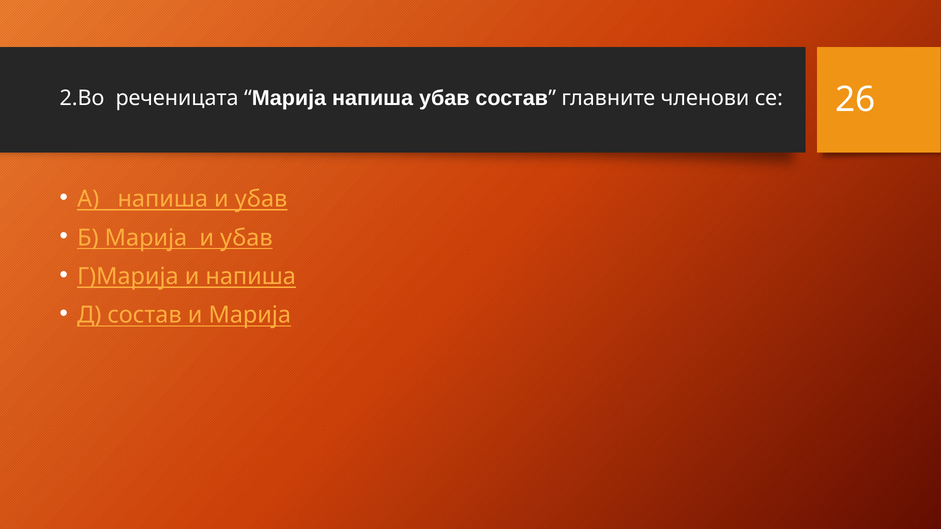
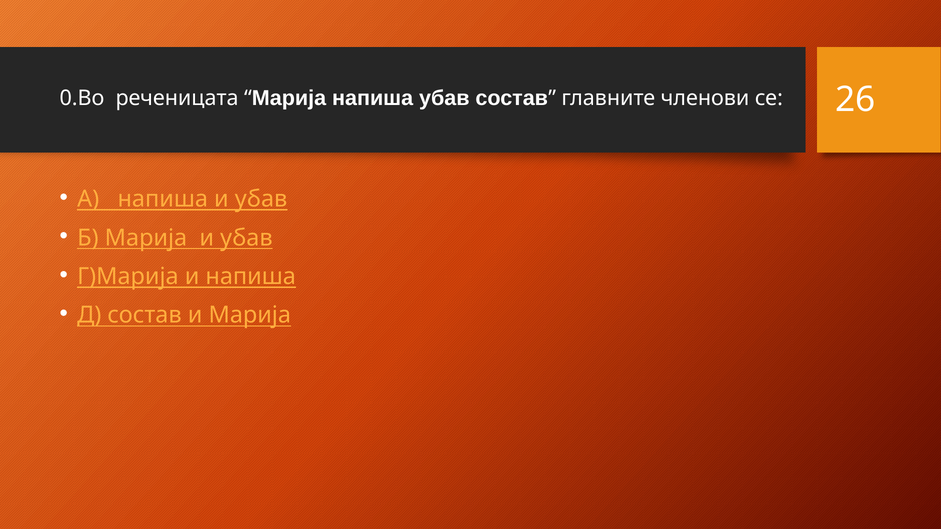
2.Во: 2.Во -> 0.Во (82, 98)
